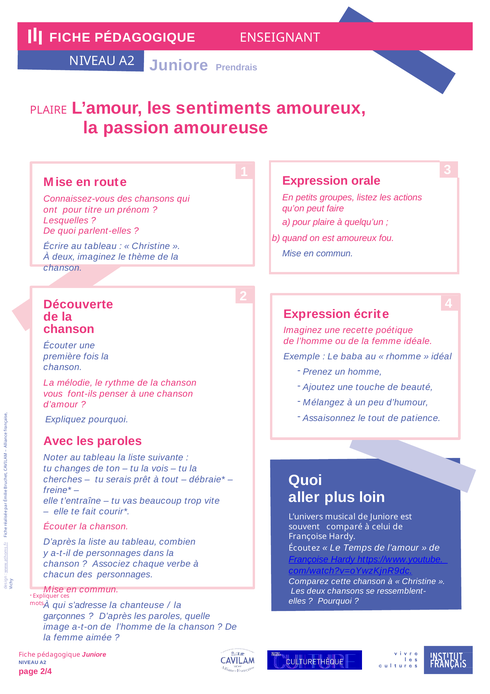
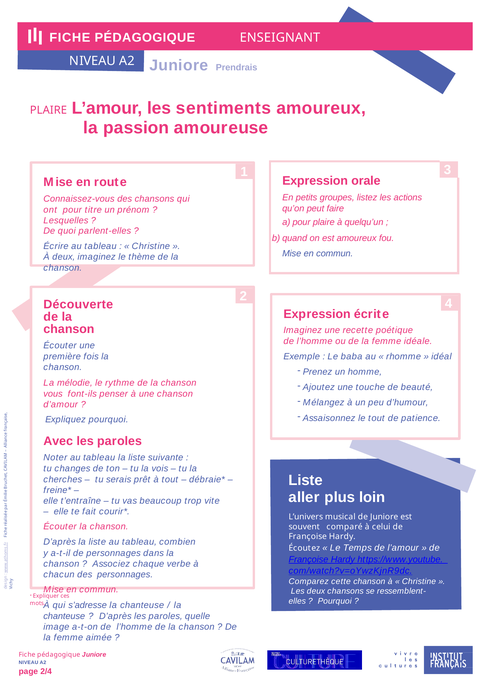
Quoi: Quoi -> Liste (306, 480)
garçonnes: garçonnes -> chanteuse (64, 616)
